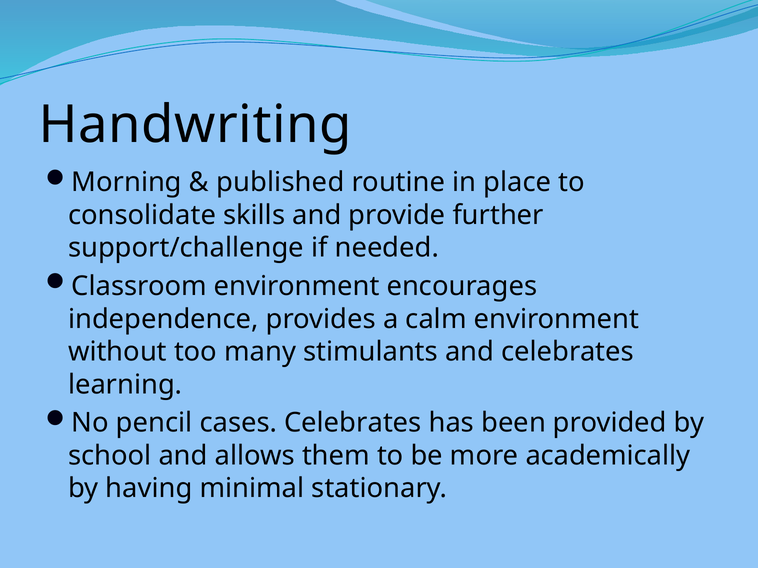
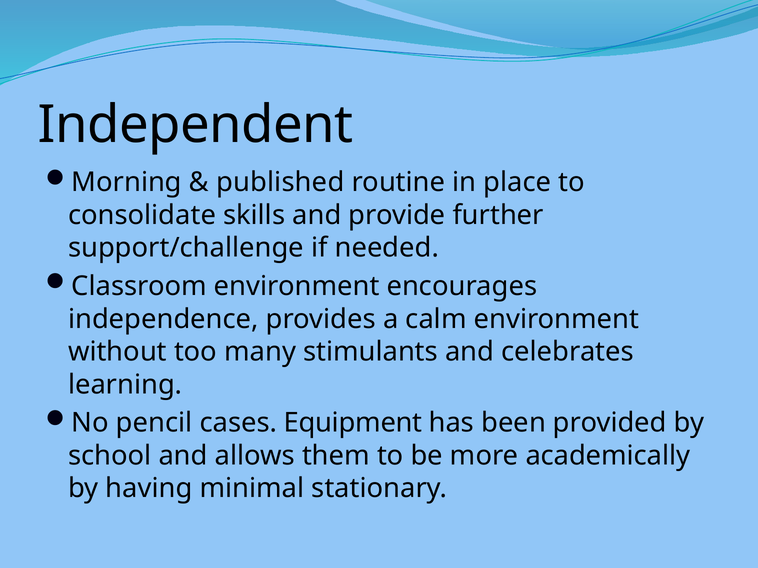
Handwriting: Handwriting -> Independent (196, 125)
cases Celebrates: Celebrates -> Equipment (353, 423)
